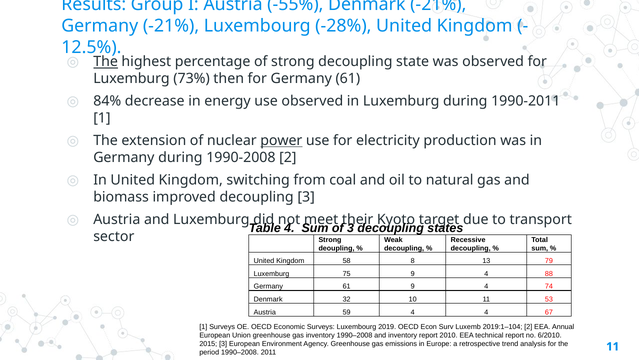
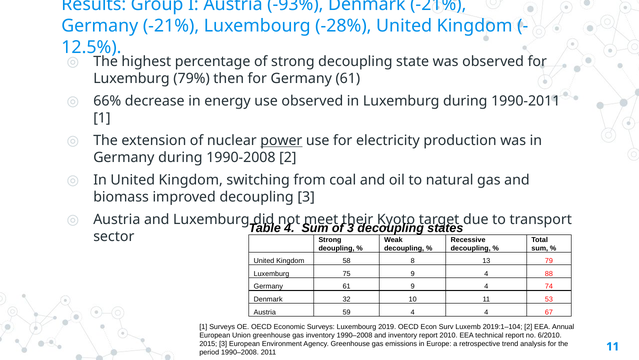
-55%: -55% -> -93% (295, 4)
The underline: present -> none (106, 62)
73%: 73% -> 79% (192, 79)
84%: 84% -> 66% (107, 101)
